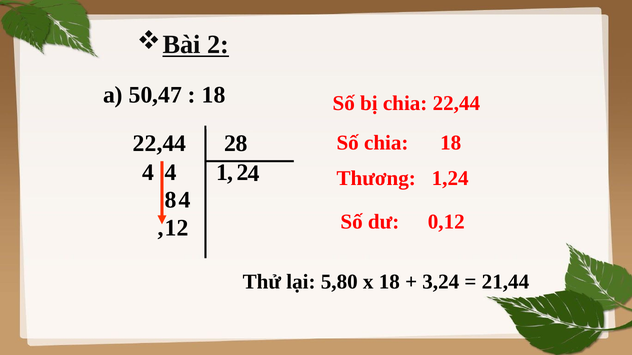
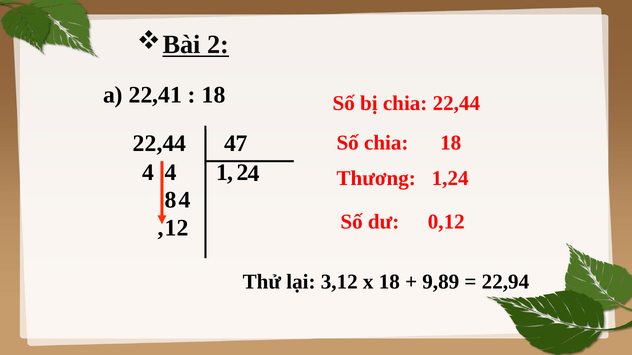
50,47: 50,47 -> 22,41 (155, 95)
28: 28 -> 47 (236, 144)
5,80: 5,80 -> 3,12 (339, 282)
3,24: 3,24 -> 9,89 (441, 282)
21,44: 21,44 -> 22,94 (505, 282)
